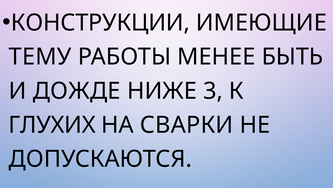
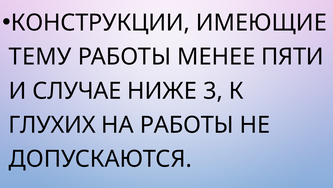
БЫТЬ: БЫТЬ -> ПЯТИ (292, 57)
ДОЖДЕ: ДОЖДЕ -> СЛУЧАЕ (77, 91)
НА СВАРКИ: СВАРКИ -> РАБОТЫ (187, 125)
